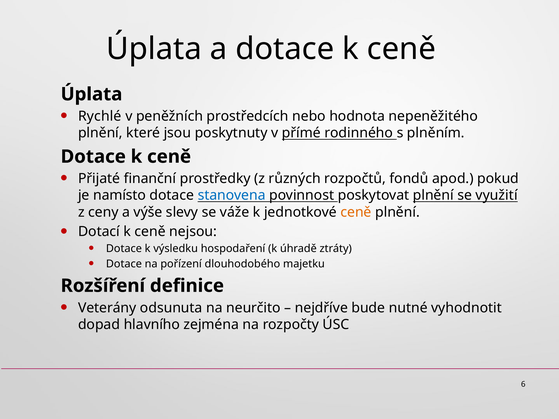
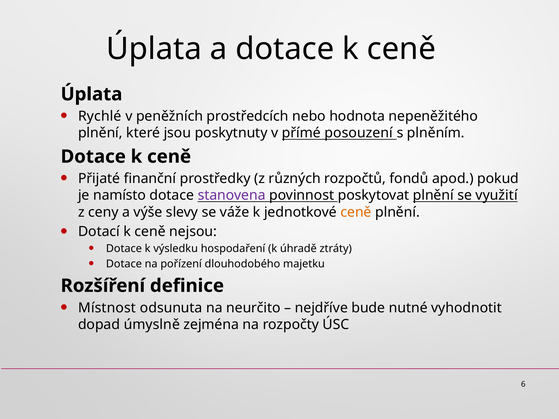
rodinného: rodinného -> posouzení (359, 133)
stanovena colour: blue -> purple (232, 195)
Veterány: Veterány -> Místnost (107, 308)
hlavního: hlavního -> úmyslně (152, 325)
